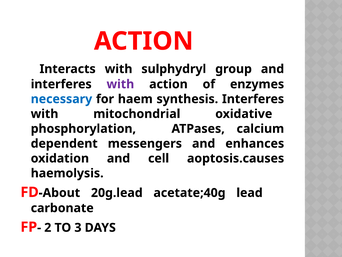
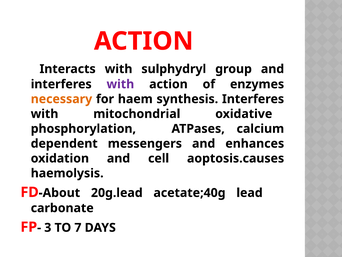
necessary colour: blue -> orange (61, 99)
2: 2 -> 3 (48, 227)
3: 3 -> 7 (78, 227)
